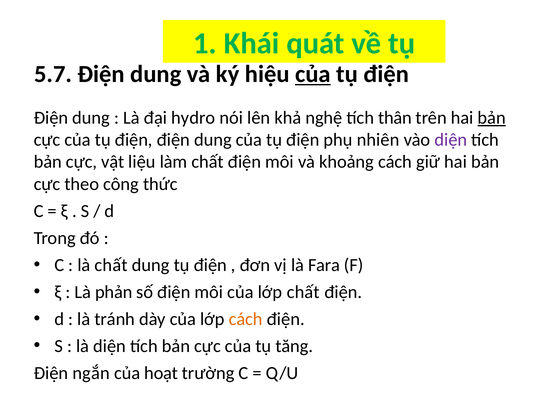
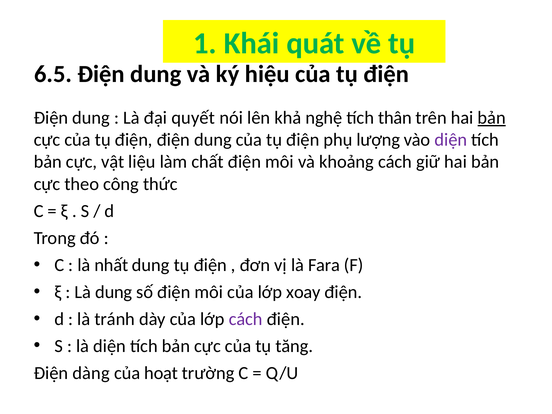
5.7: 5.7 -> 6.5 (53, 74)
của underline: present -> none (313, 74)
hydro: hydro -> quyết (193, 118)
nhiên: nhiên -> lượng (378, 140)
là chất: chất -> nhất (111, 265)
Là phản: phản -> dung (114, 292)
lớp chất: chất -> xoay (303, 292)
cách colour: orange -> purple (246, 319)
ngắn: ngắn -> dàng (91, 373)
